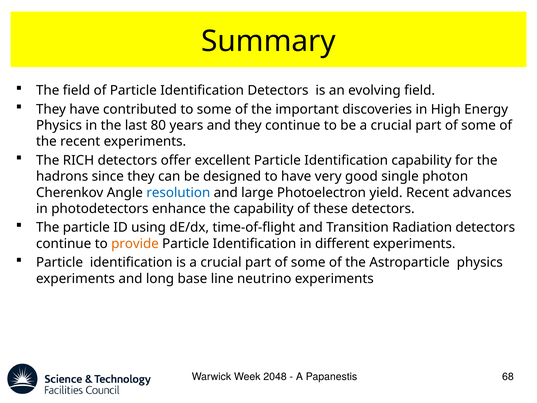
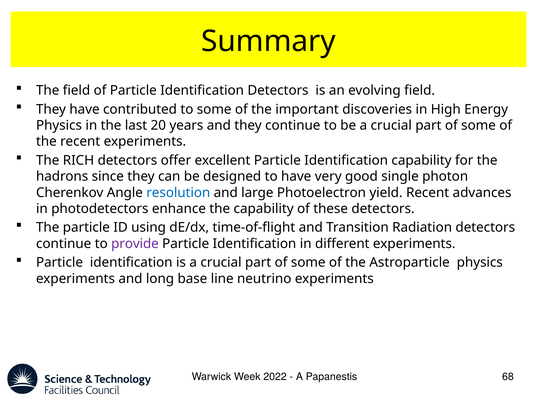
80: 80 -> 20 (158, 125)
provide colour: orange -> purple (135, 243)
2048: 2048 -> 2022 (275, 377)
